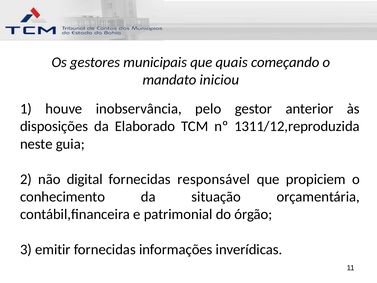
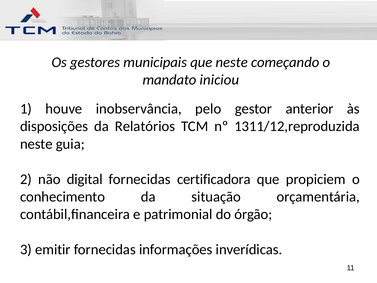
que quais: quais -> neste (232, 62)
Elaborado: Elaborado -> Relatórios (145, 126)
responsável: responsável -> certificadora (214, 179)
